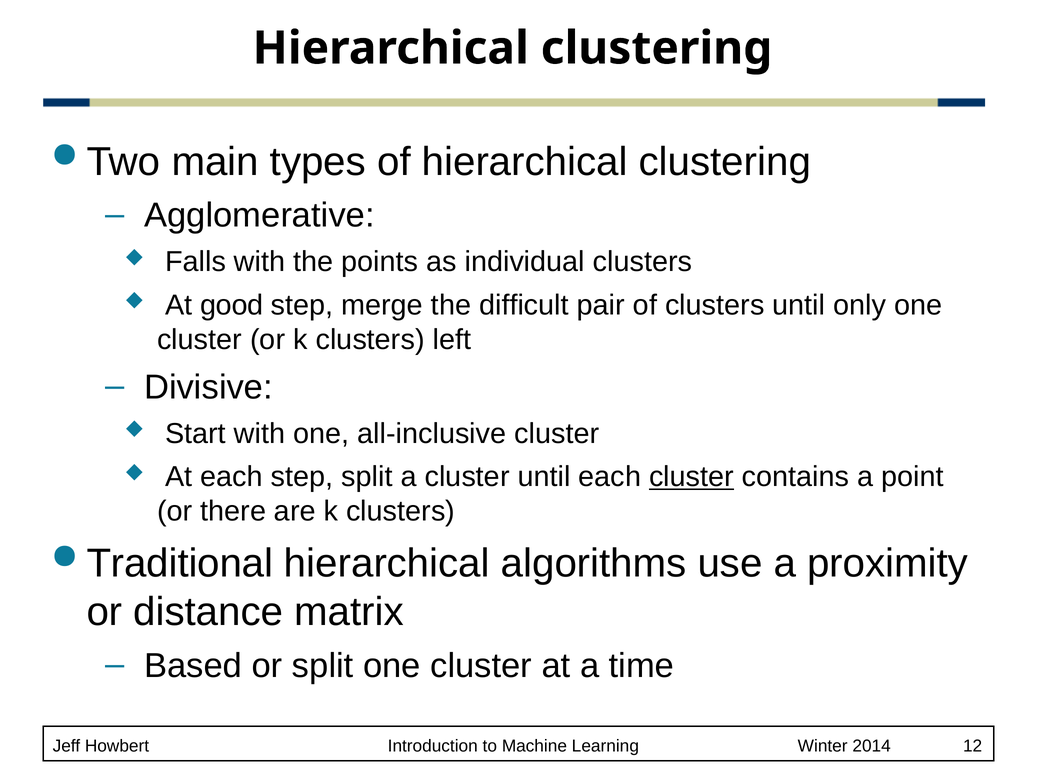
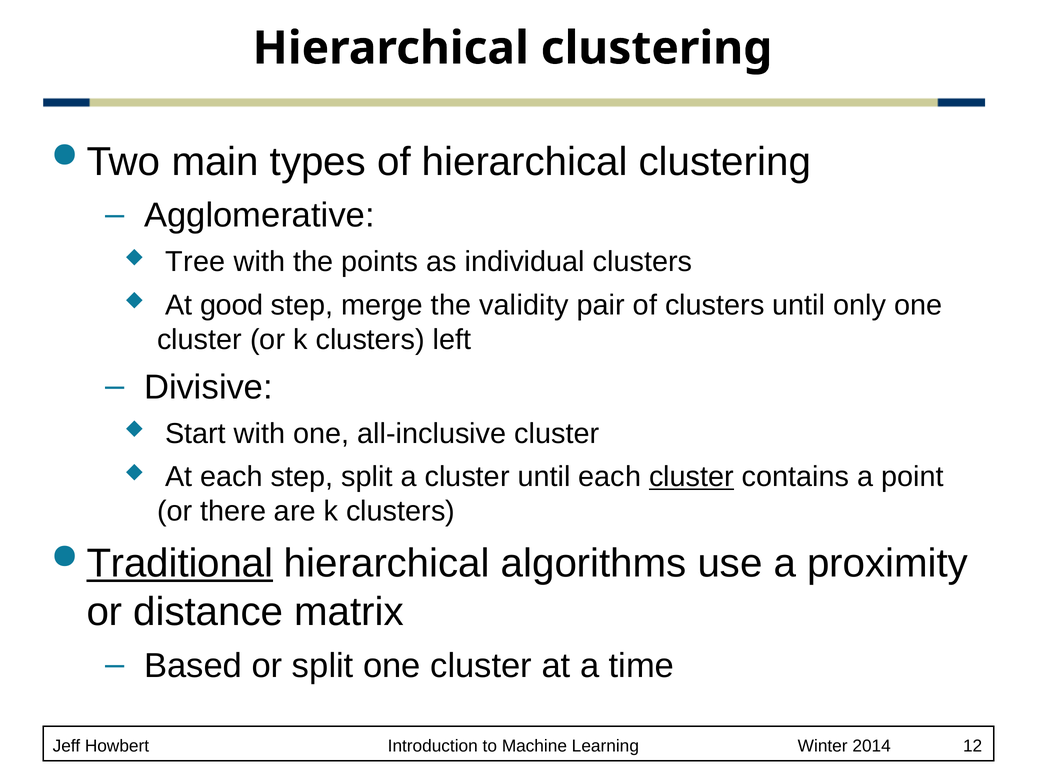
Falls: Falls -> Tree (195, 262)
difficult: difficult -> validity (524, 305)
Traditional underline: none -> present (180, 563)
